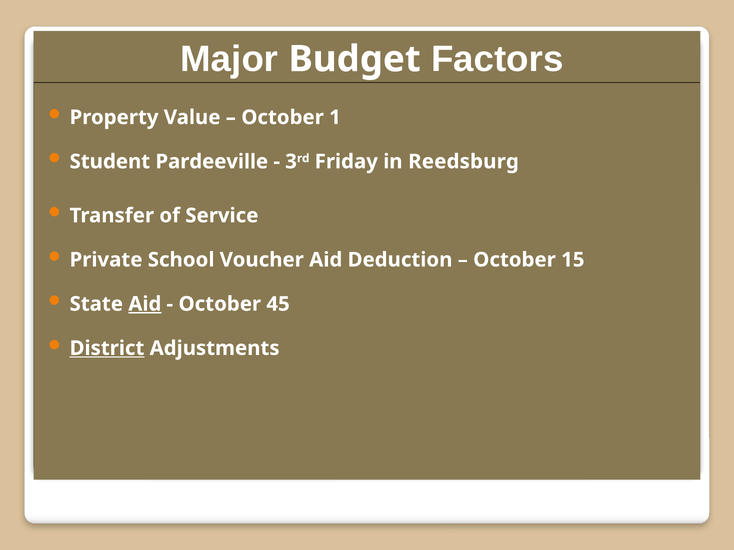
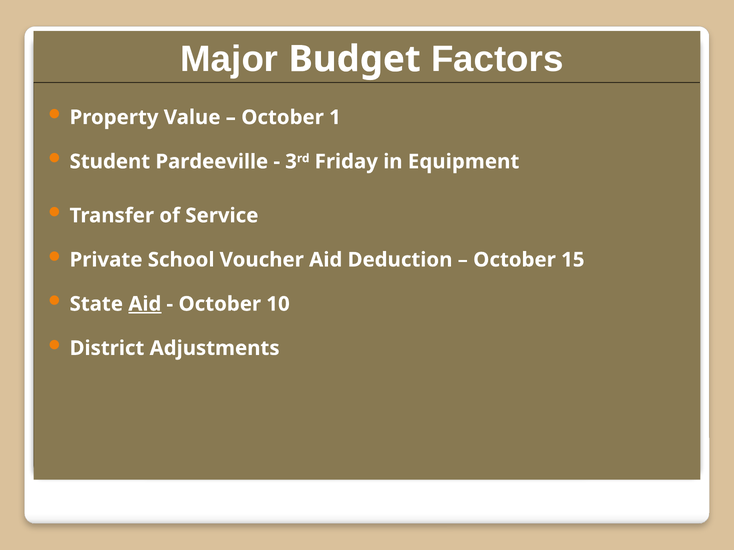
Reedsburg: Reedsburg -> Equipment (464, 162)
45: 45 -> 10 (278, 304)
District underline: present -> none (107, 349)
